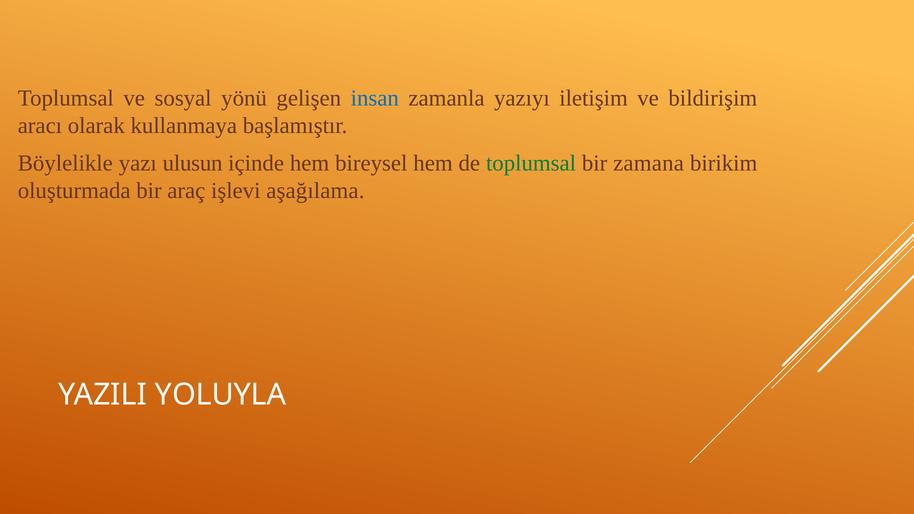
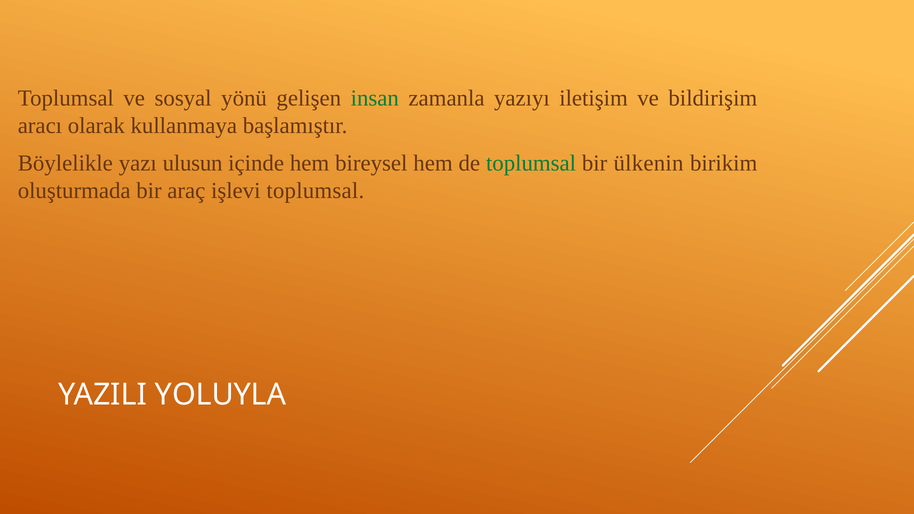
insan colour: blue -> green (375, 98)
zamana: zamana -> ülkenin (649, 163)
işlevi aşağılama: aşağılama -> toplumsal (315, 191)
